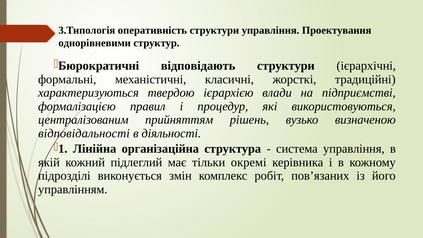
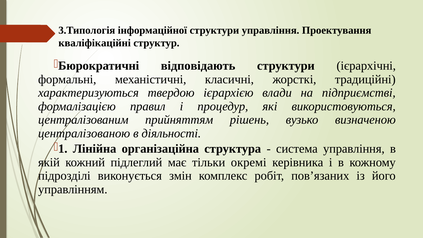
оперативність: оперативність -> інформаційної (152, 30)
однорівневими: однорівневими -> кваліфікаційні (95, 43)
відповідальності: відповідальності -> централізованою (84, 133)
